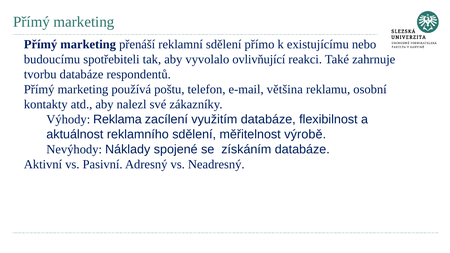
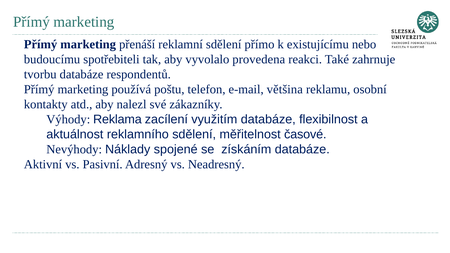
ovlivňující: ovlivňující -> provedena (259, 59)
výrobě: výrobě -> časové (305, 134)
